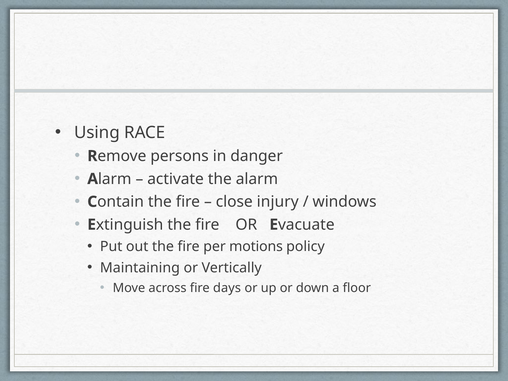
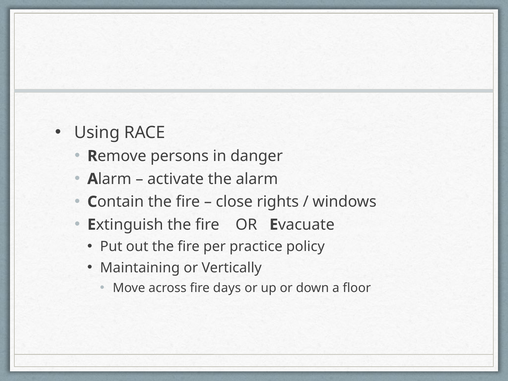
injury: injury -> rights (278, 202)
motions: motions -> practice (256, 247)
